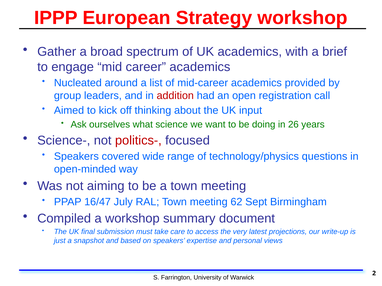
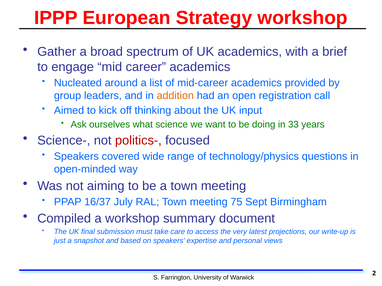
addition colour: red -> orange (175, 96)
26: 26 -> 33 (293, 125)
16/47: 16/47 -> 16/37 (98, 202)
62: 62 -> 75 (236, 202)
